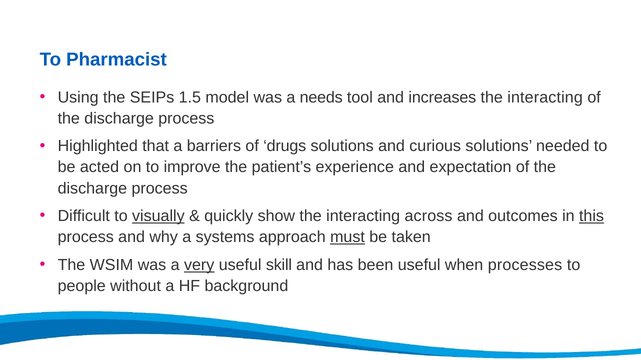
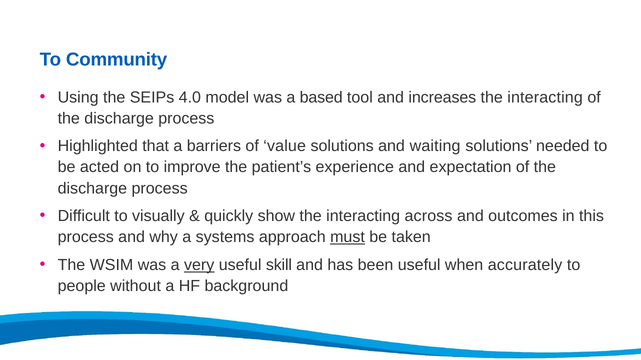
Pharmacist: Pharmacist -> Community (117, 60)
1.5: 1.5 -> 4.0 (190, 97)
needs: needs -> based (321, 97)
drugs: drugs -> value (285, 146)
curious: curious -> waiting (435, 146)
visually underline: present -> none (158, 216)
this underline: present -> none (592, 216)
processes: processes -> accurately (525, 265)
